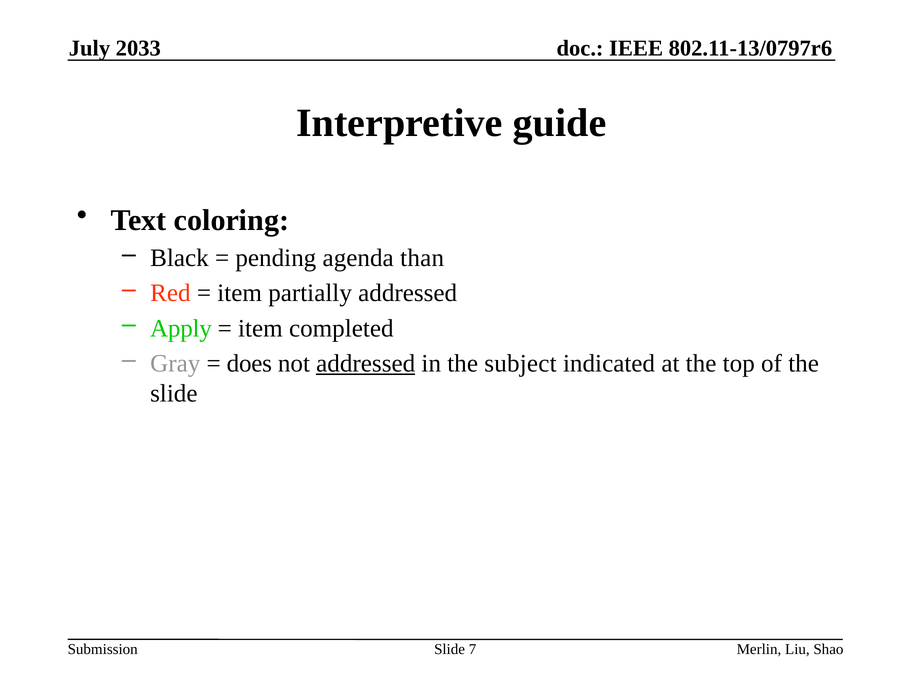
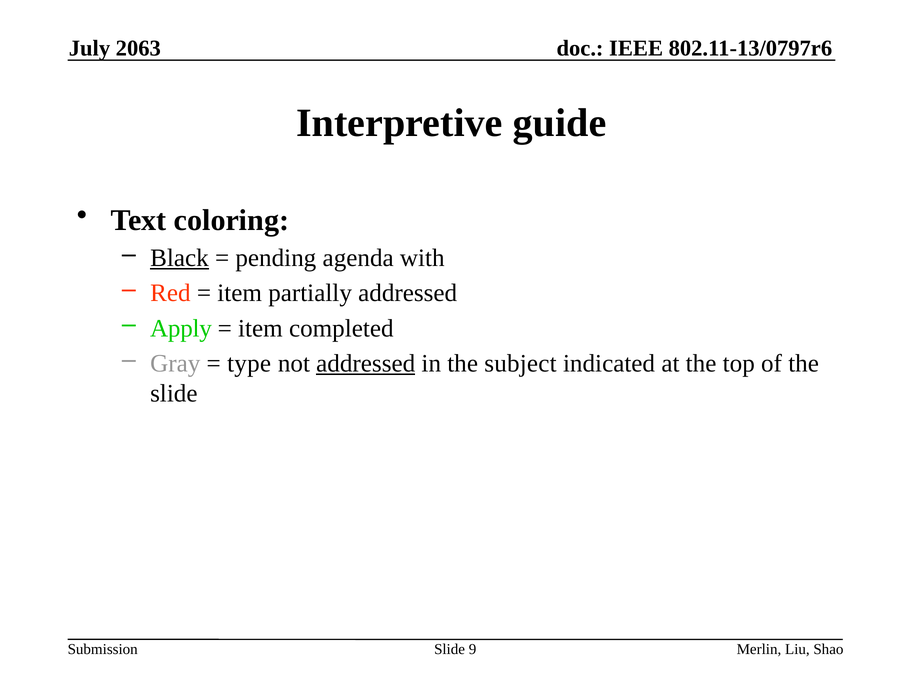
2033: 2033 -> 2063 (138, 48)
Black underline: none -> present (179, 258)
than: than -> with (422, 258)
does: does -> type (249, 364)
7: 7 -> 9 (473, 650)
